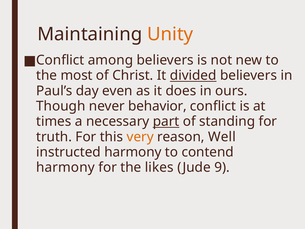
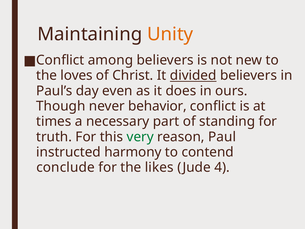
most: most -> loves (77, 75)
part underline: present -> none (166, 121)
very colour: orange -> green (140, 137)
Well: Well -> Paul (222, 137)
harmony: harmony -> conclude (65, 167)
9: 9 -> 4 (222, 167)
